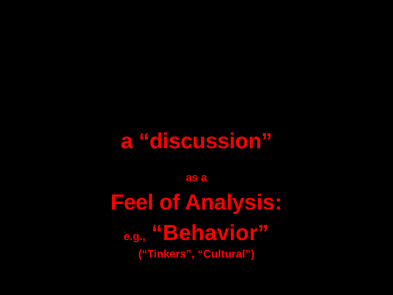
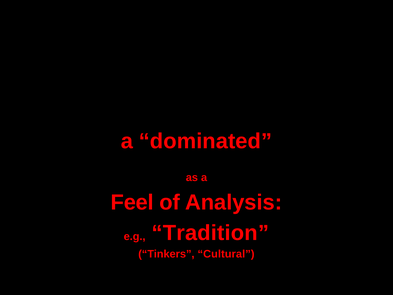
discussion: discussion -> dominated (205, 141)
Behavior: Behavior -> Tradition (210, 233)
